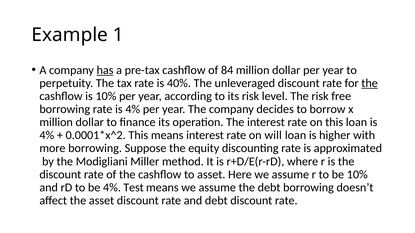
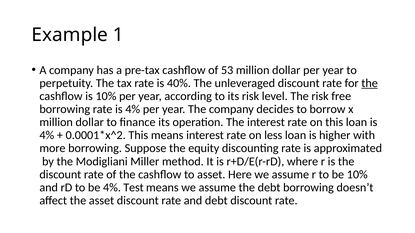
has underline: present -> none (105, 70)
84: 84 -> 53 (227, 70)
will: will -> less (273, 136)
